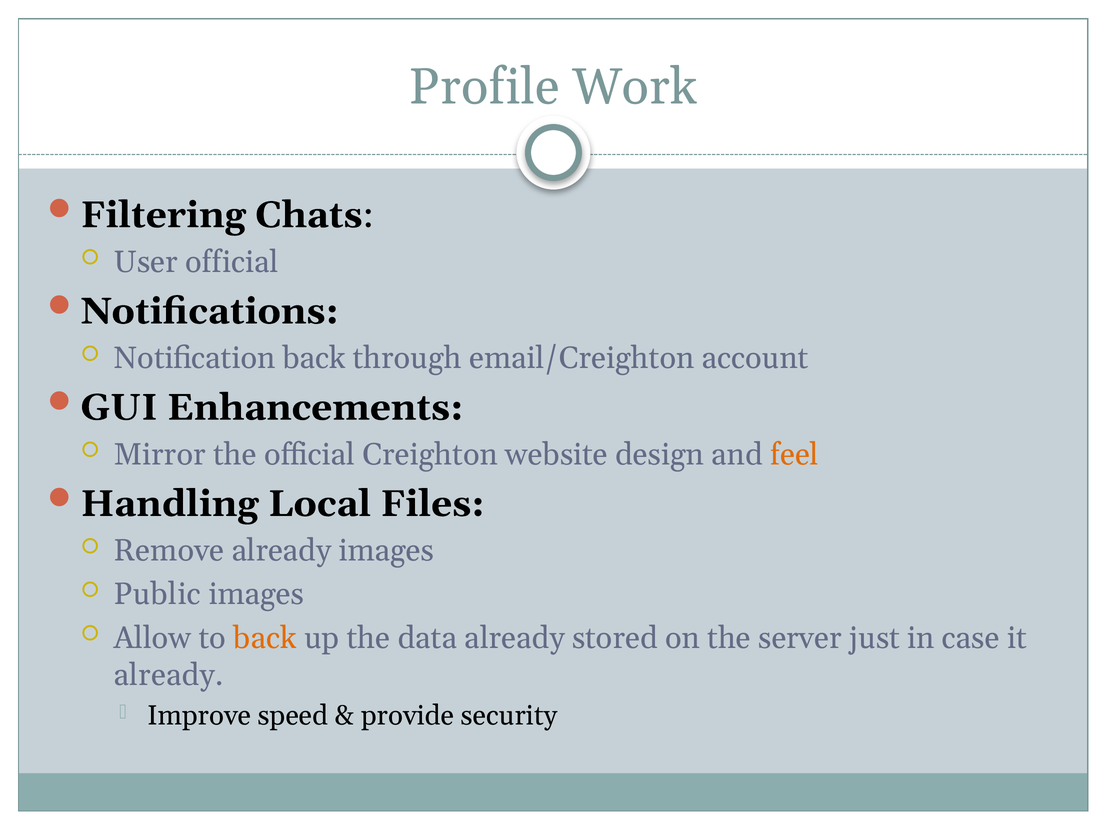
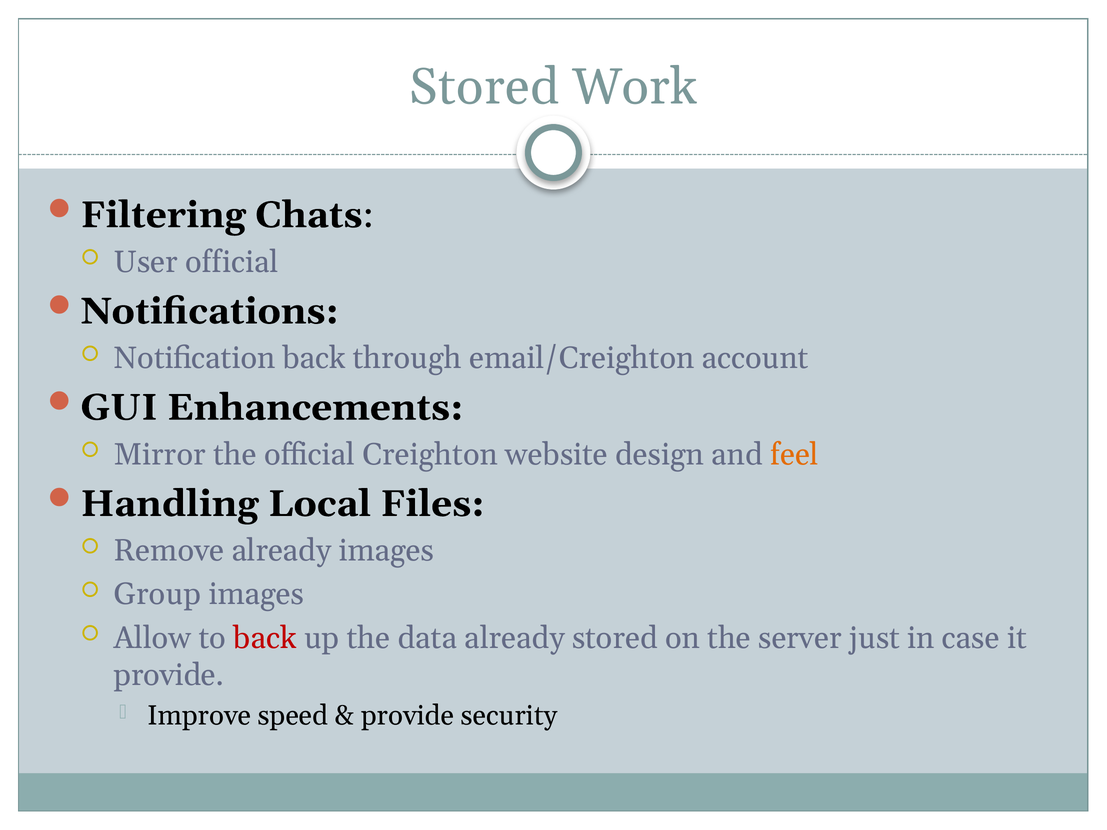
Profile: Profile -> Stored (484, 87)
Public: Public -> Group (157, 594)
back colour: orange -> red (265, 638)
already: already -> provide (169, 675)
